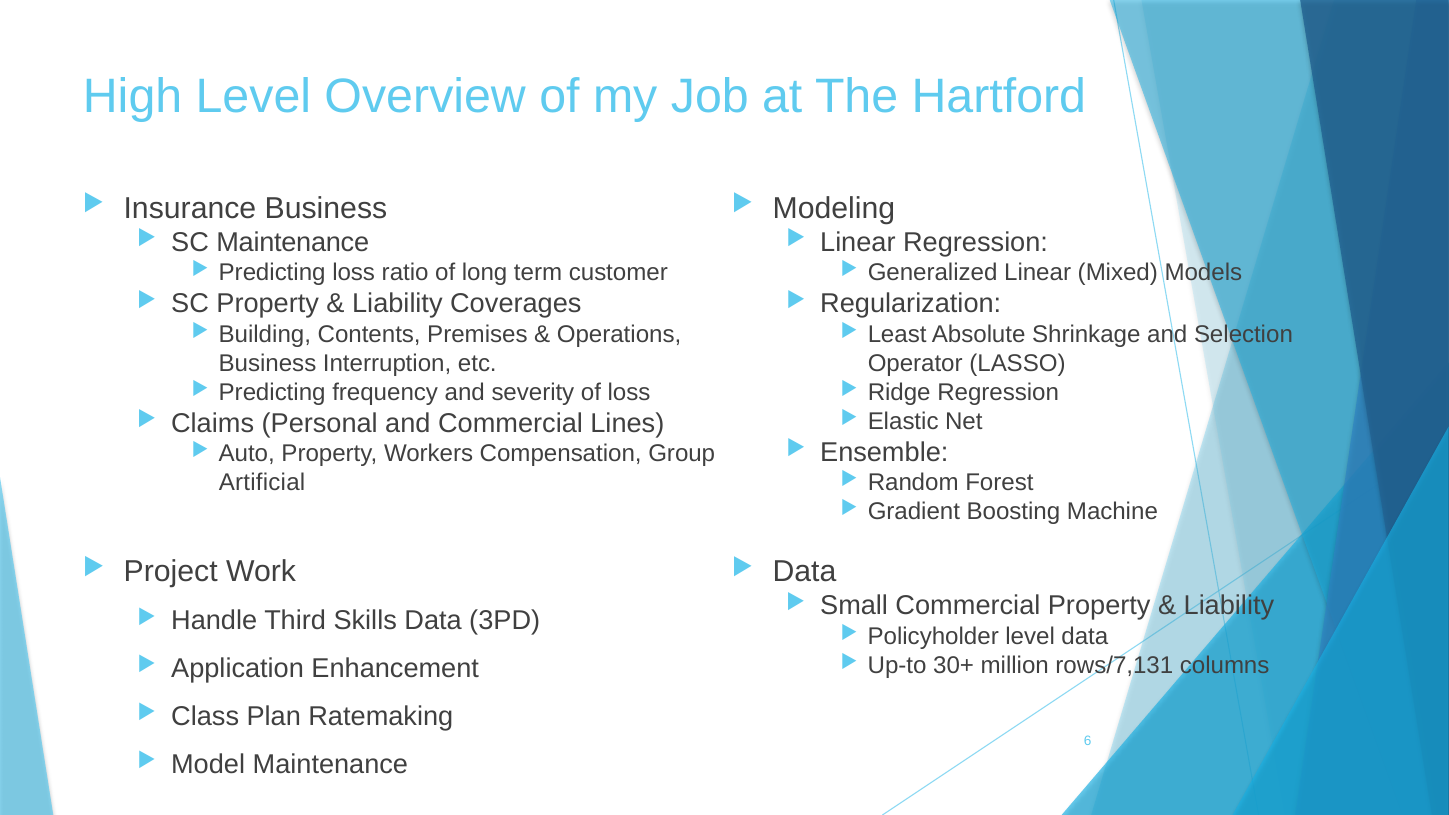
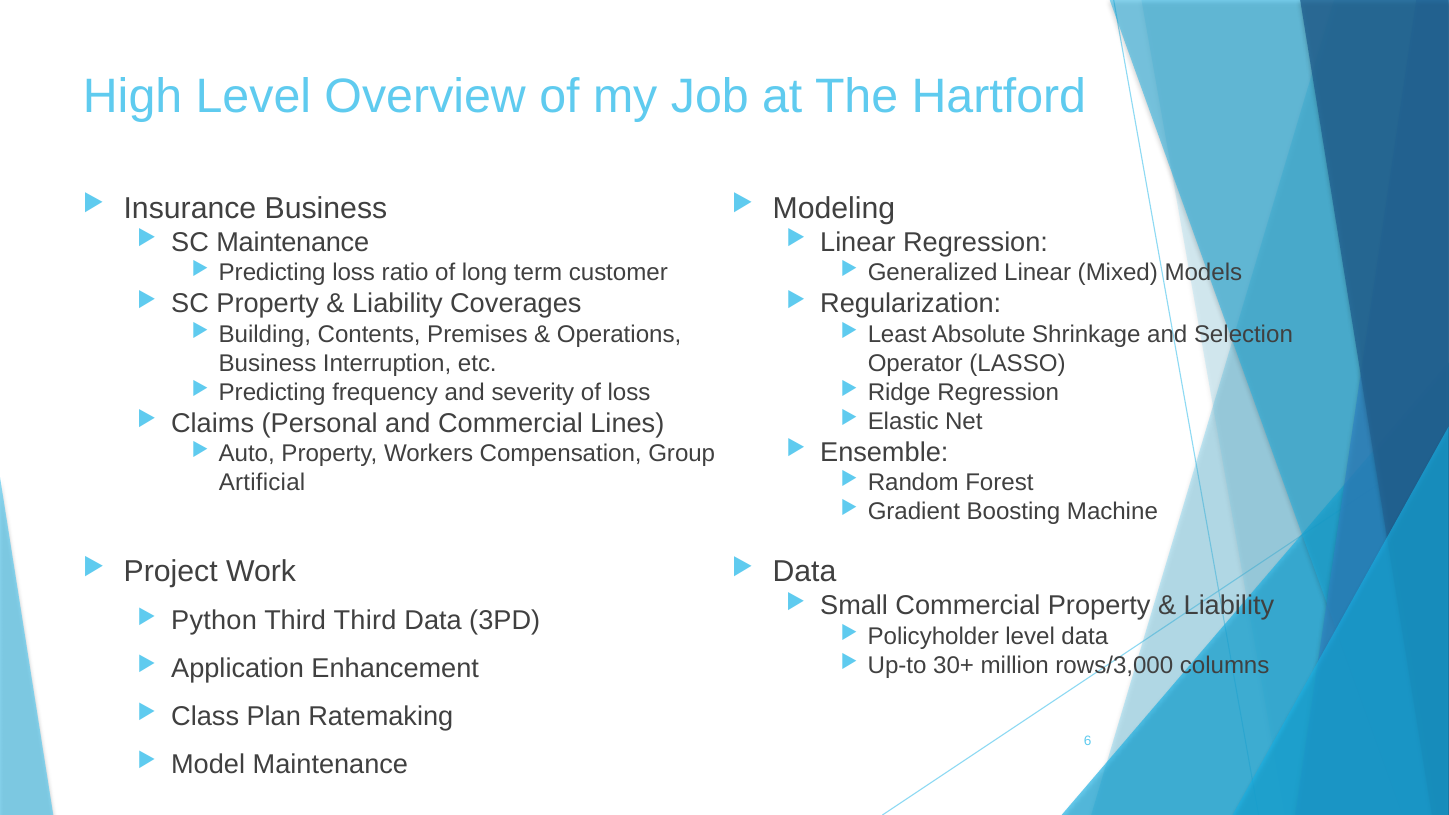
Handle: Handle -> Python (214, 621)
Third Skills: Skills -> Third (365, 621)
rows/7,131: rows/7,131 -> rows/3,000 (1114, 665)
